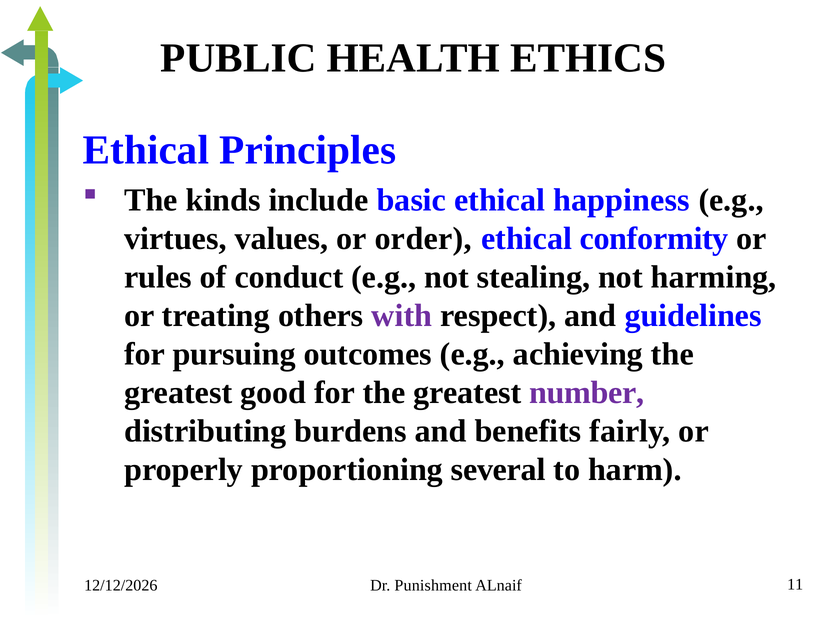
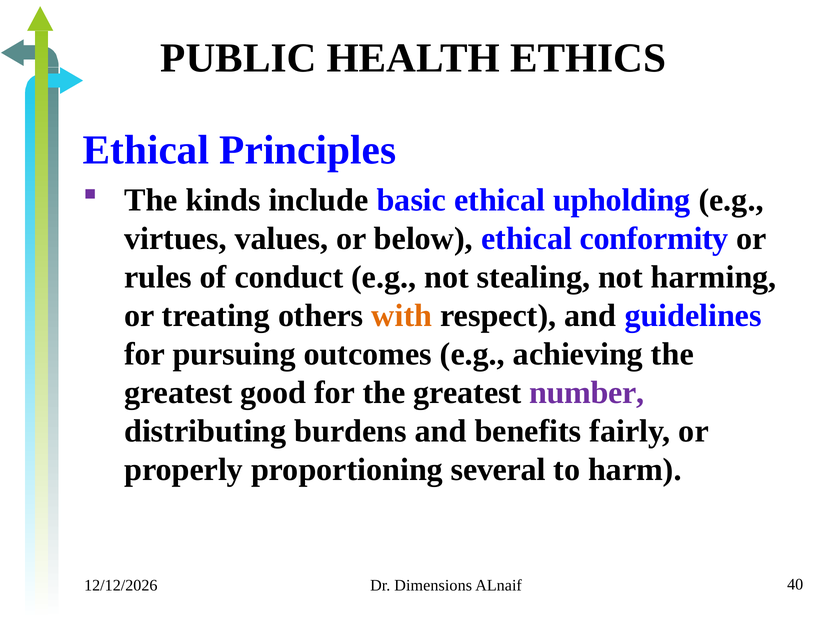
happiness: happiness -> upholding (622, 200)
order: order -> below (423, 239)
with colour: purple -> orange (402, 316)
11: 11 -> 40 (795, 585)
Punishment: Punishment -> Dimensions (433, 586)
